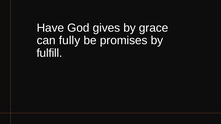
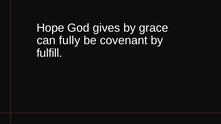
Have: Have -> Hope (50, 28)
promises: promises -> covenant (124, 41)
